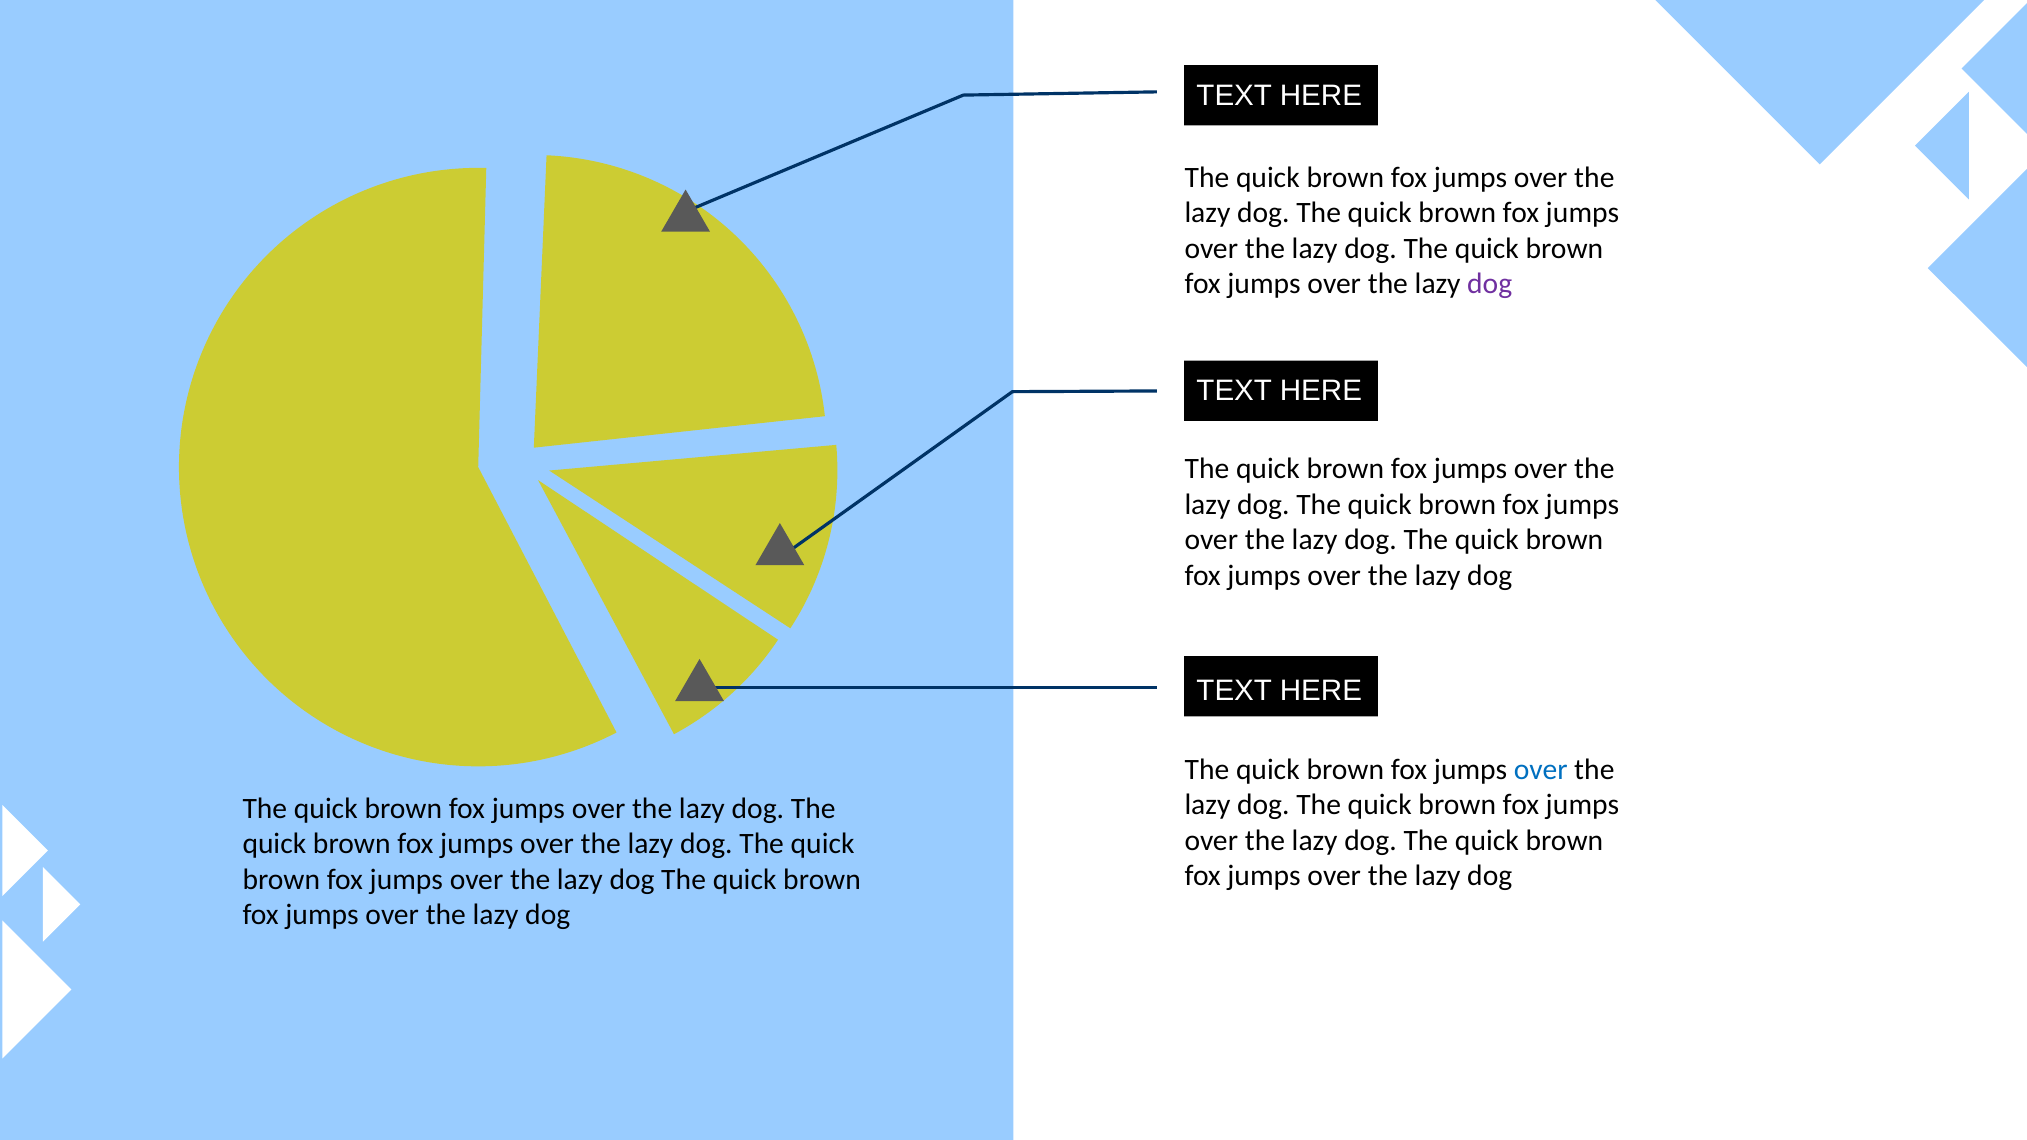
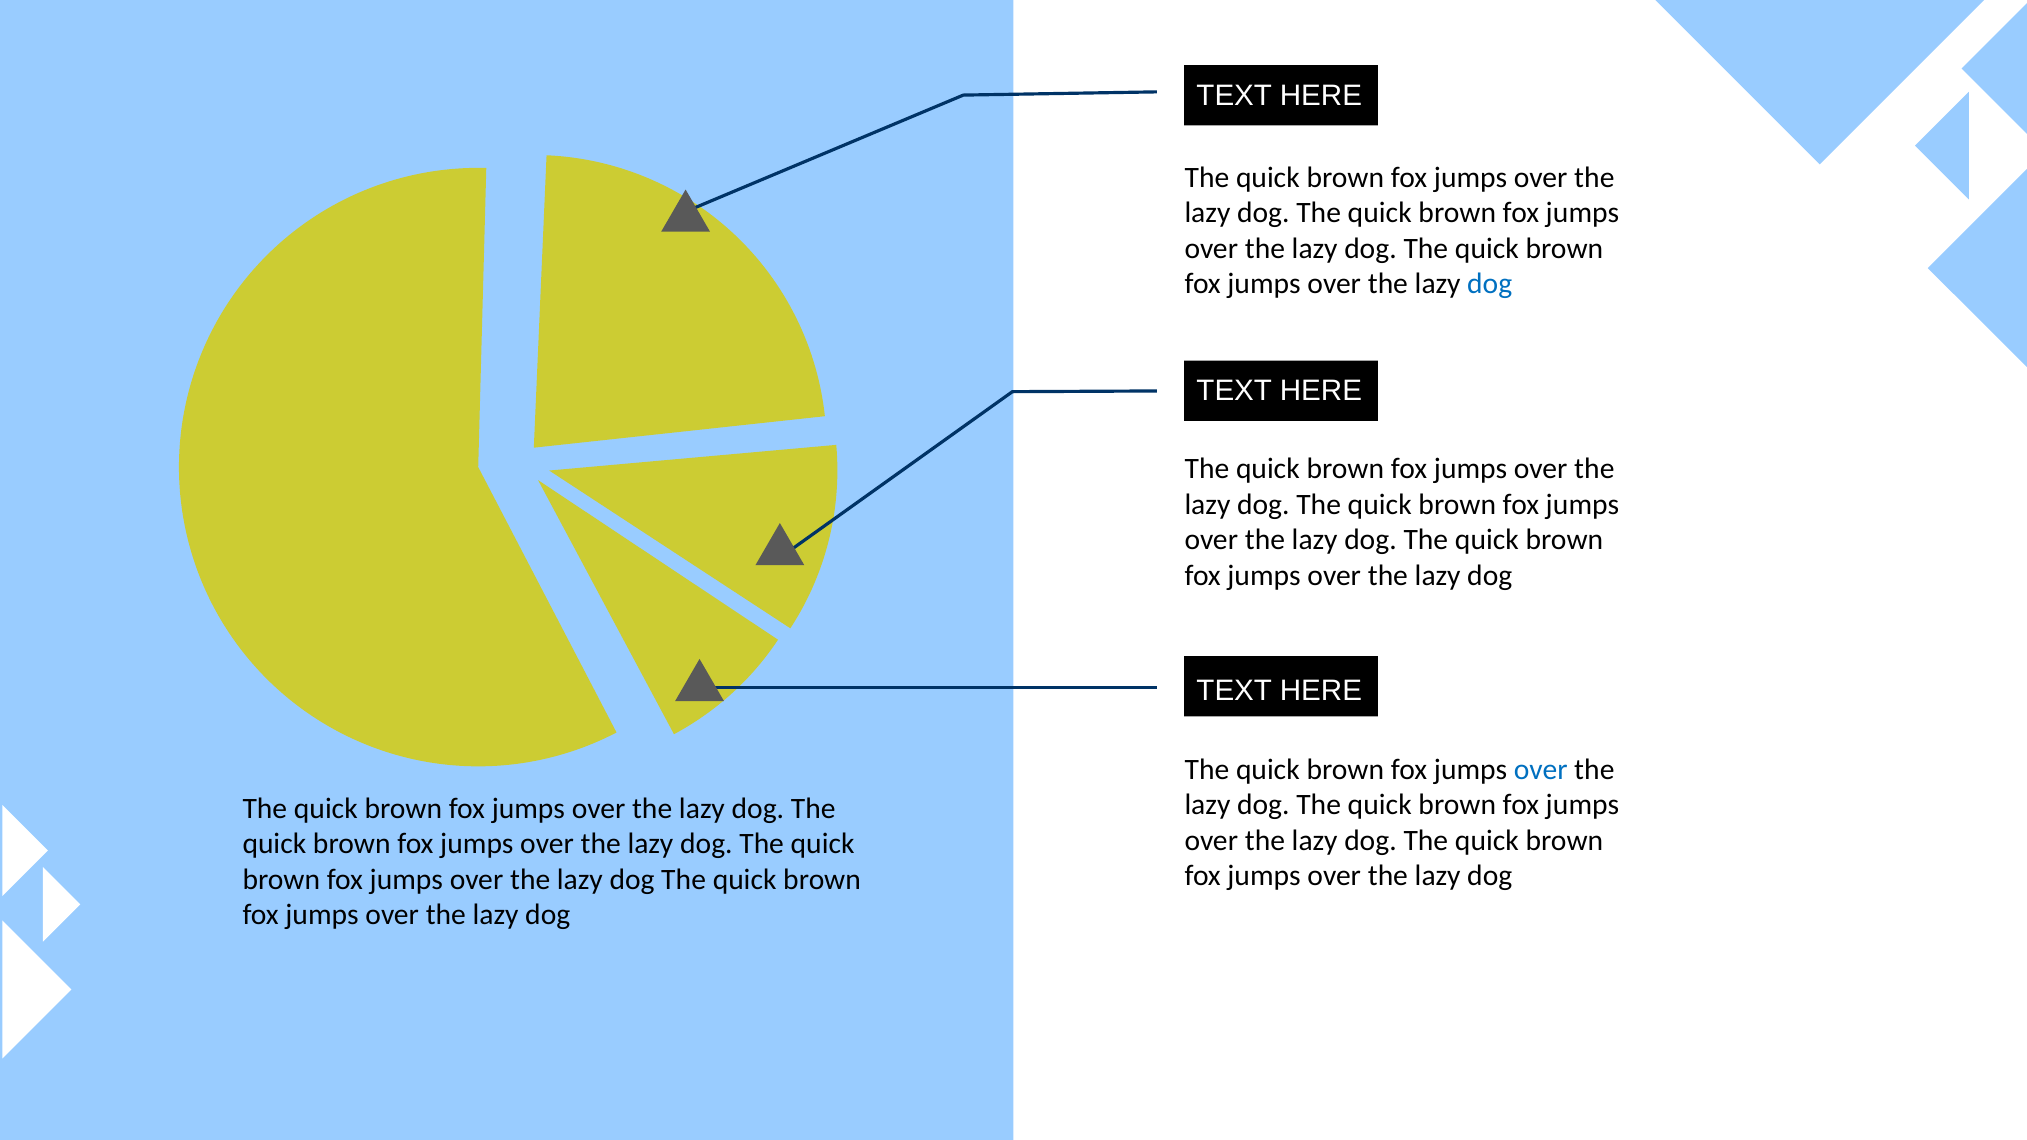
dog colour: purple -> blue (1490, 284)
